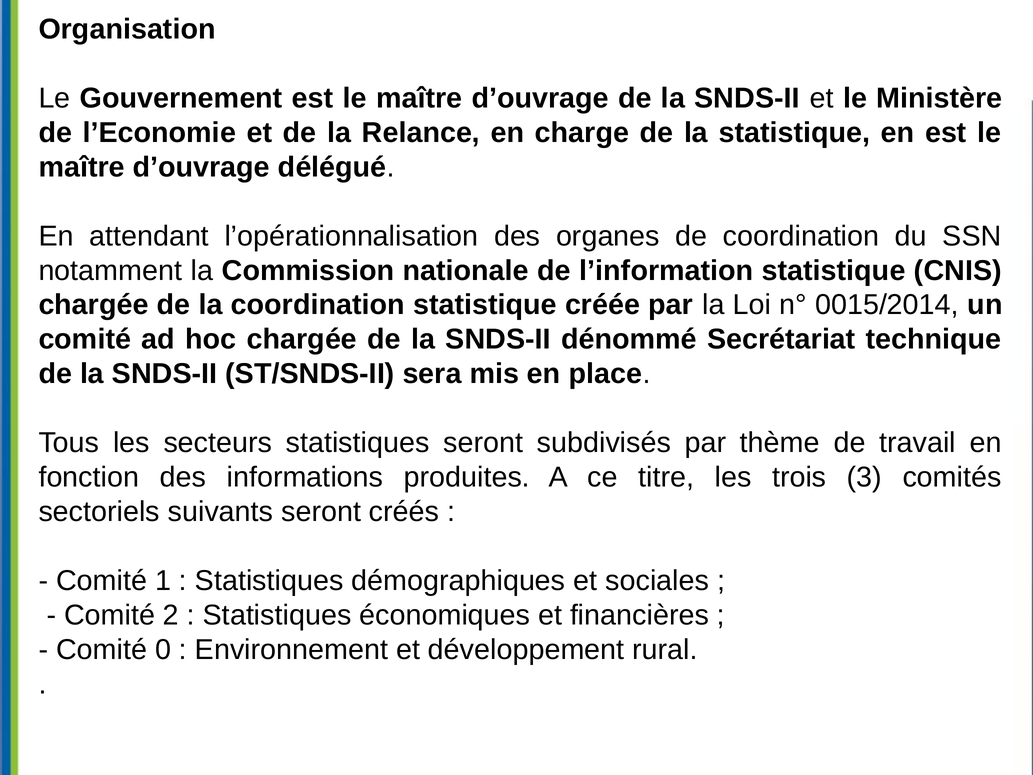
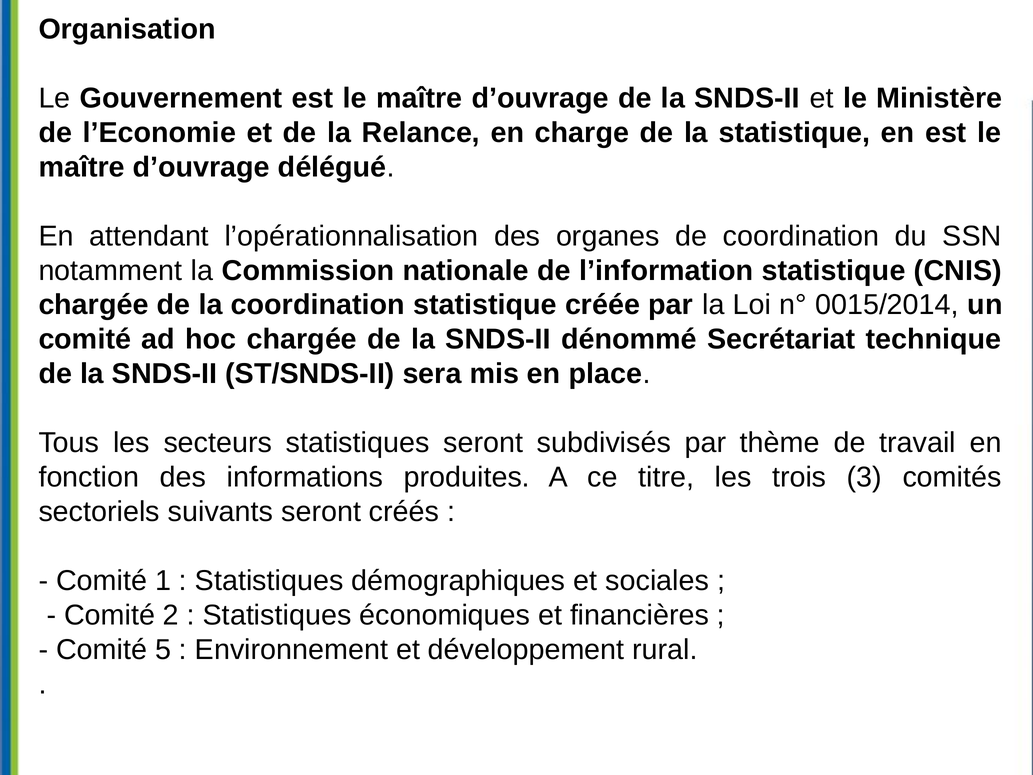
0: 0 -> 5 (163, 649)
